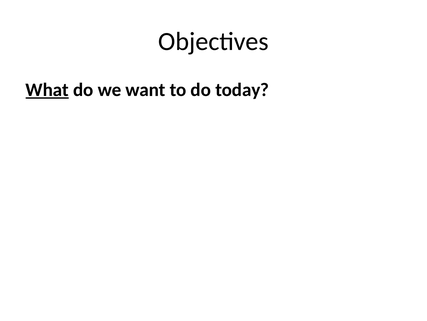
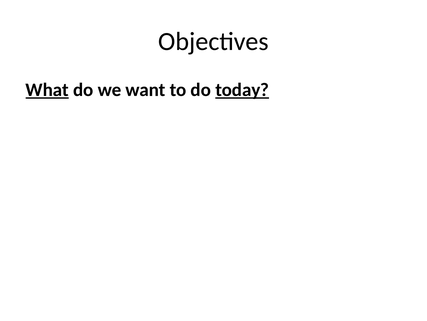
today underline: none -> present (242, 90)
